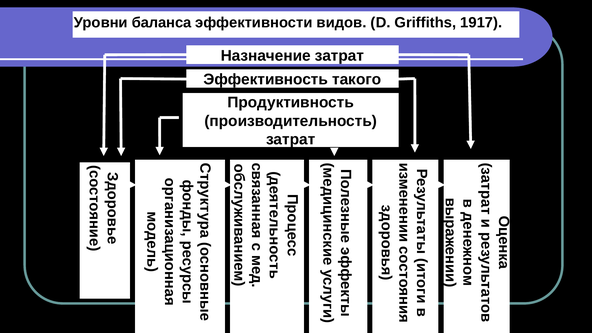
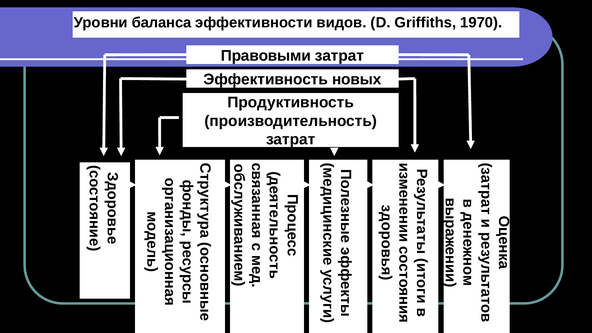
1917: 1917 -> 1970 (481, 23)
Назначение: Назначение -> Правовыми (266, 56)
такого: такого -> новых (357, 80)
